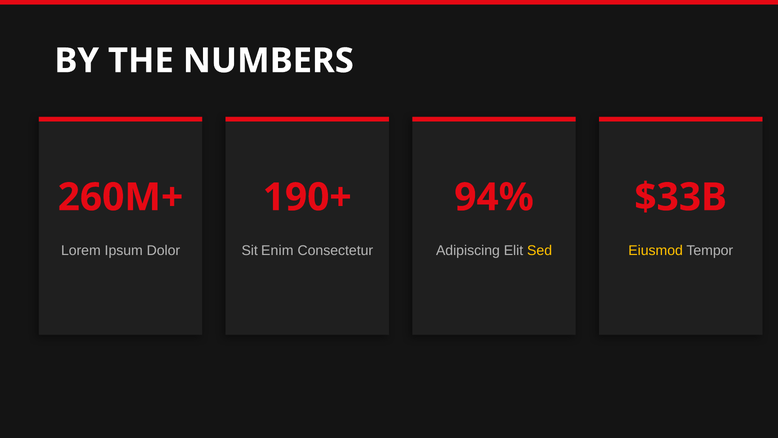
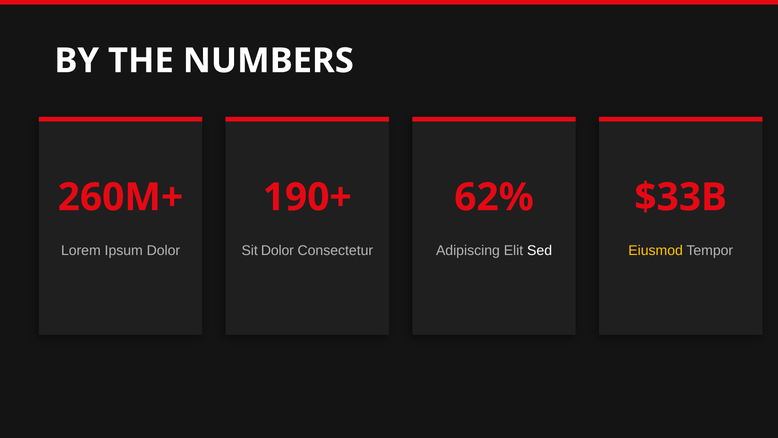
94%: 94% -> 62% (494, 197)
Sit Enim: Enim -> Dolor (277, 251)
Sed colour: yellow -> white (540, 251)
